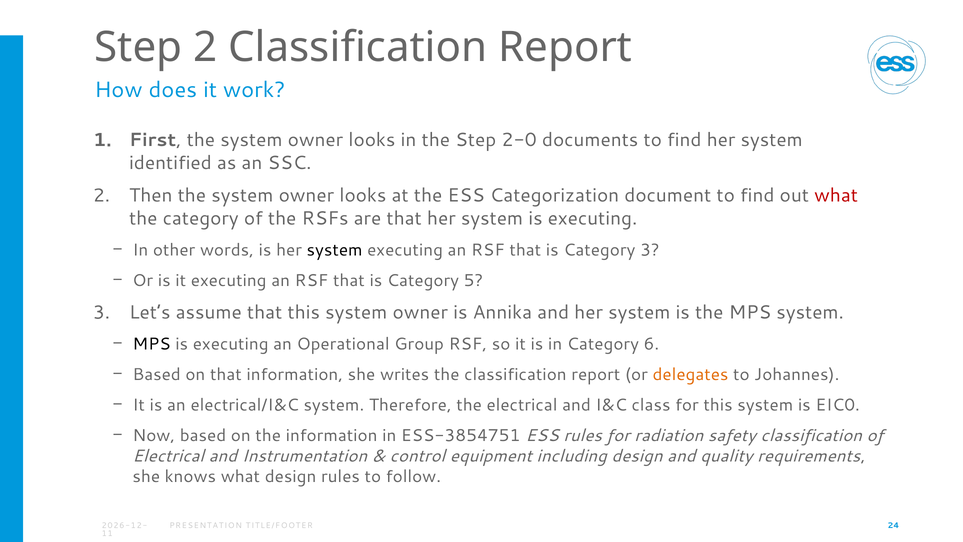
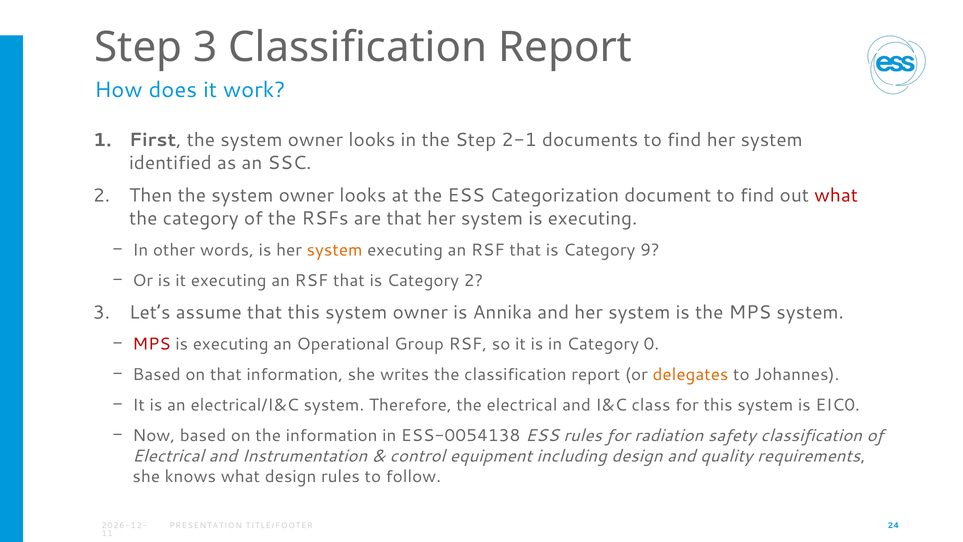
Step 2: 2 -> 3 (205, 47)
2-0: 2-0 -> 2-1 (519, 140)
system colour: black -> orange (335, 250)
Category 3: 3 -> 9 (650, 250)
Category 5: 5 -> 2 (473, 280)
MPS colour: black -> red (152, 344)
6: 6 -> 0 (651, 344)
ESS-3854751: ESS-3854751 -> ESS-0054138 (461, 435)
